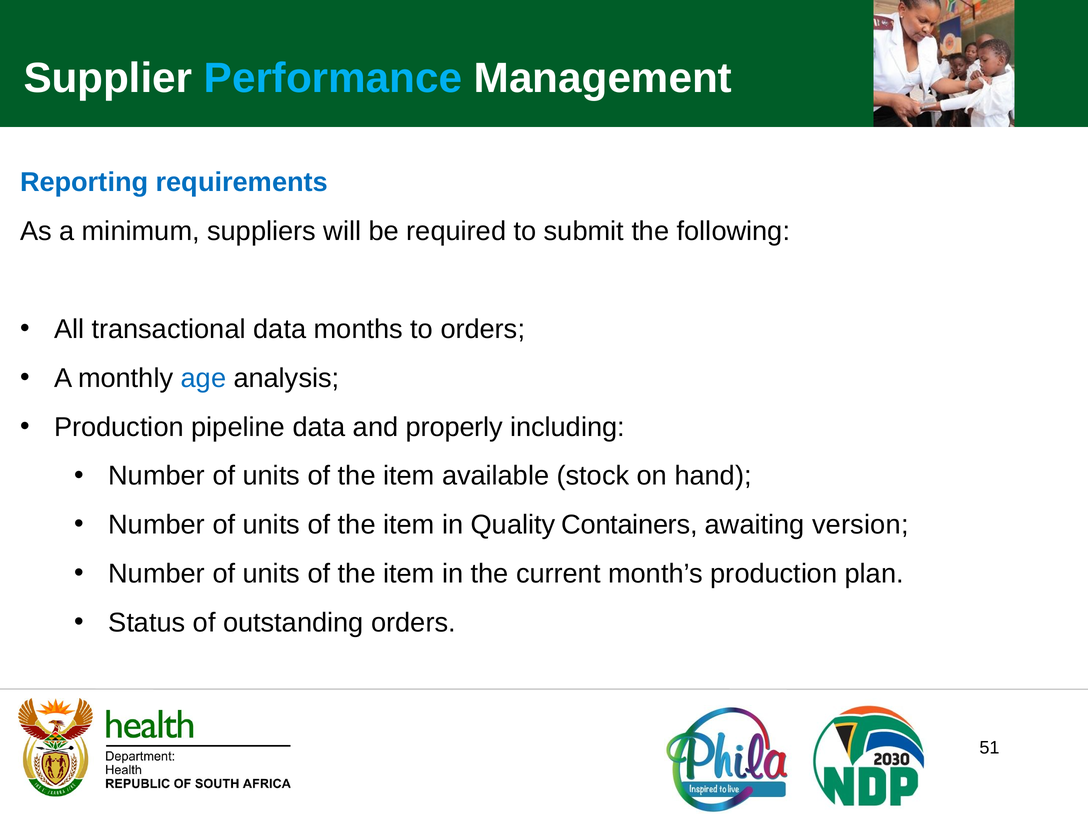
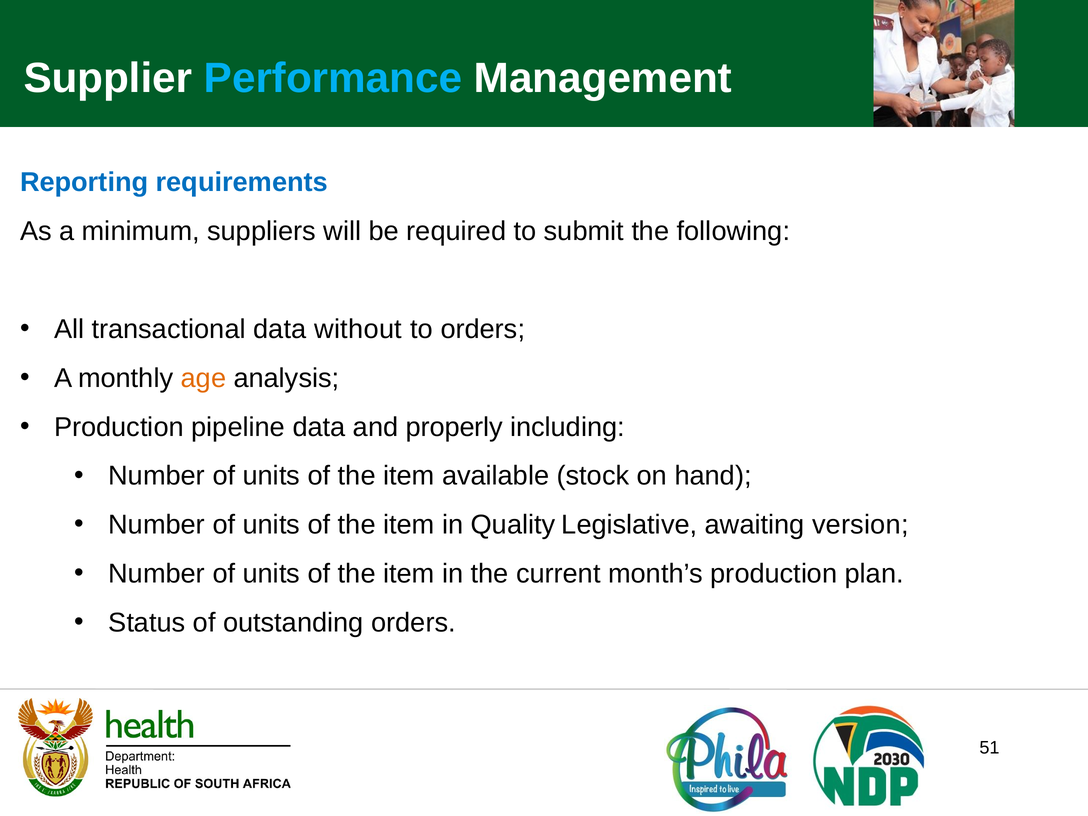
months: months -> without (358, 329)
age colour: blue -> orange (203, 378)
Containers: Containers -> Legislative (629, 525)
